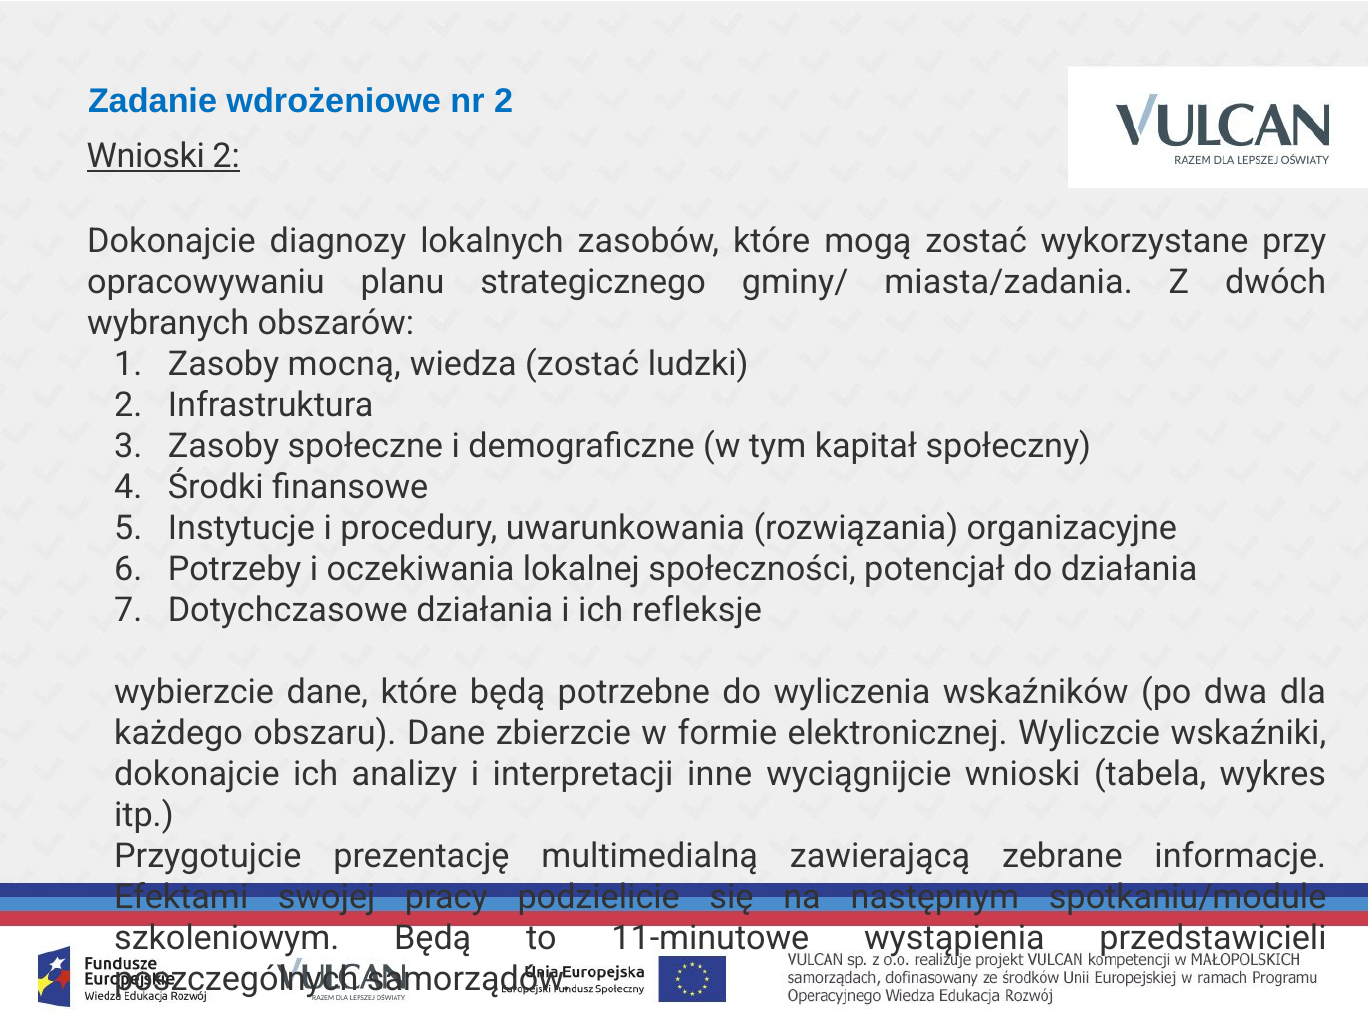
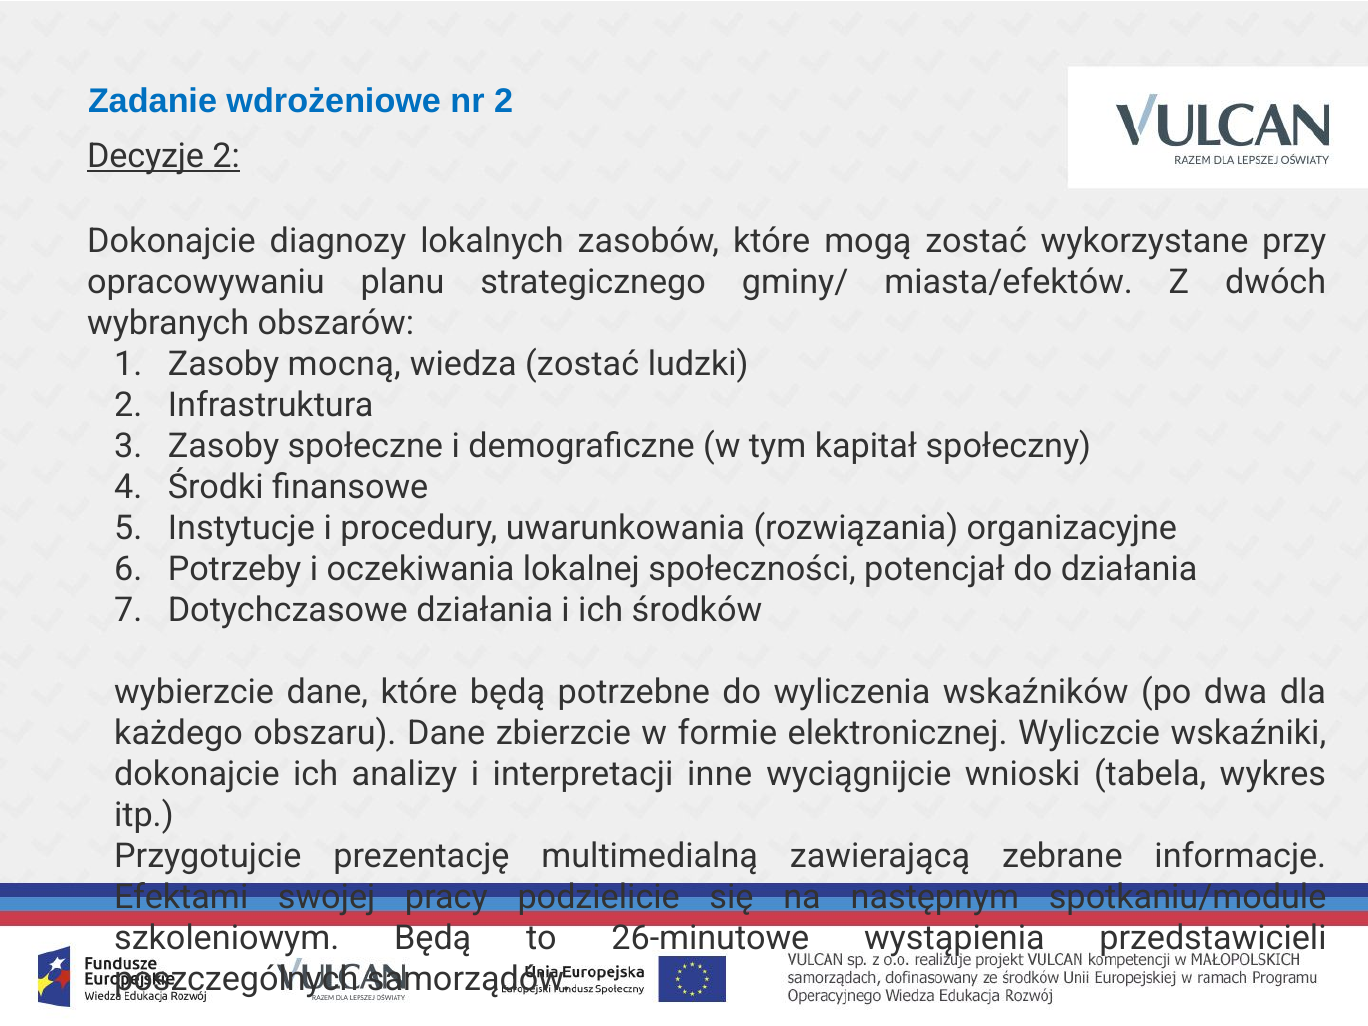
Wnioski: Wnioski -> Decyzje (146, 156)
miasta/zadania: miasta/zadania -> miasta/efektów (1009, 282)
refleksje: refleksje -> środków (697, 610)
11-minutowe: 11-minutowe -> 26-minutowe (710, 939)
